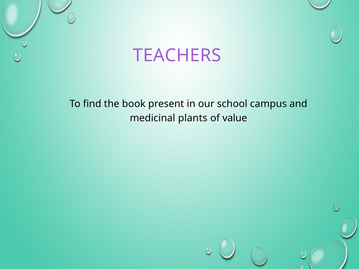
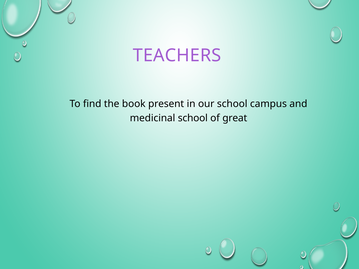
medicinal plants: plants -> school (193, 118)
value: value -> great (235, 118)
